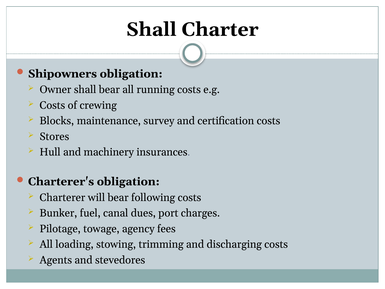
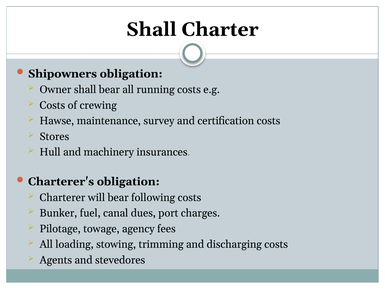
Blocks: Blocks -> Hawse (57, 121)
